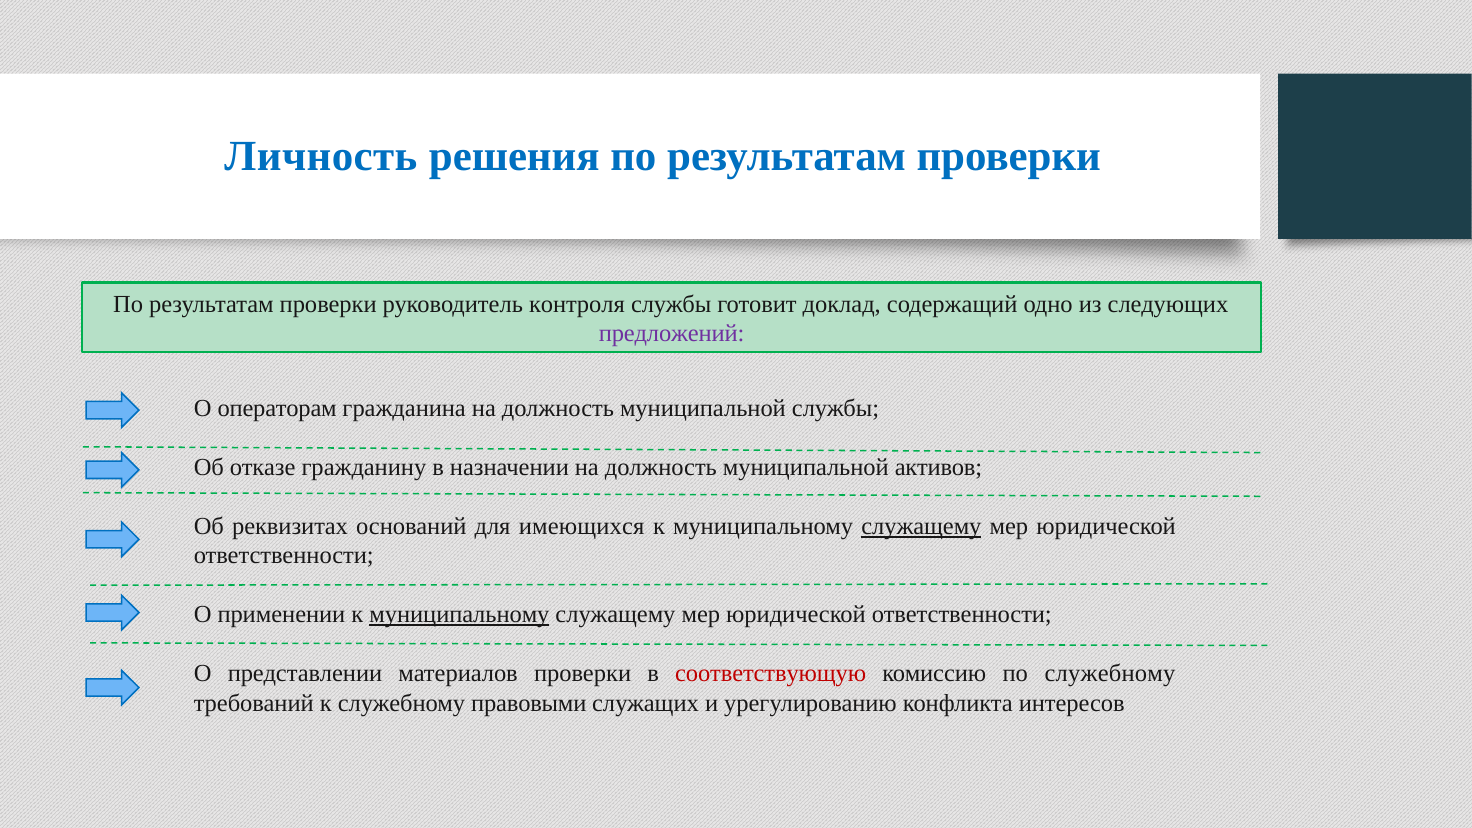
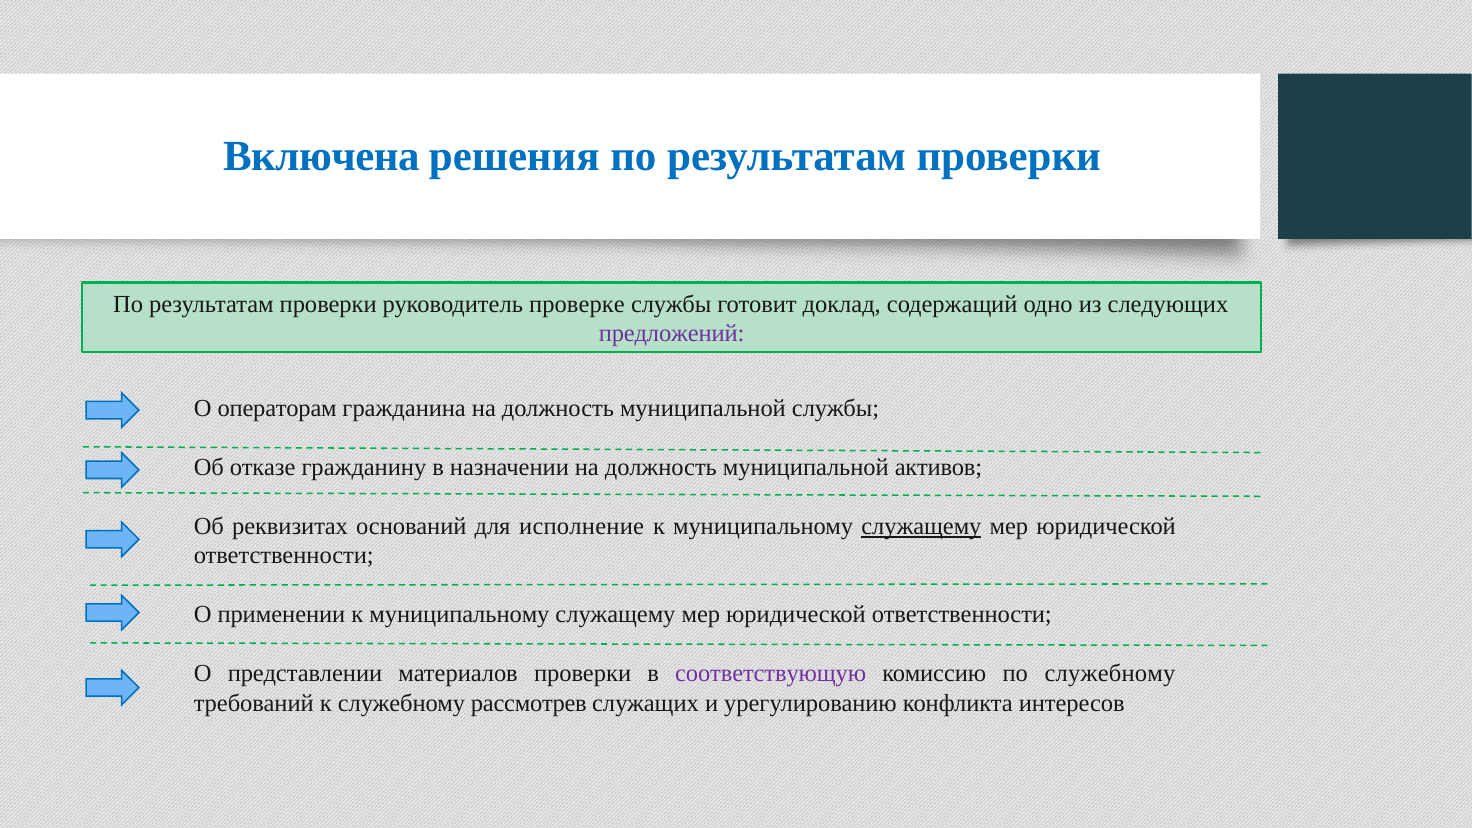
Личность: Личность -> Включена (321, 156)
контроля: контроля -> проверке (577, 304)
имеющихся: имеющихся -> исполнение (582, 526)
муниципальному underline: present -> none (459, 615)
соответствующую colour: red -> purple (771, 674)
правовыми: правовыми -> рассмотрев (529, 703)
